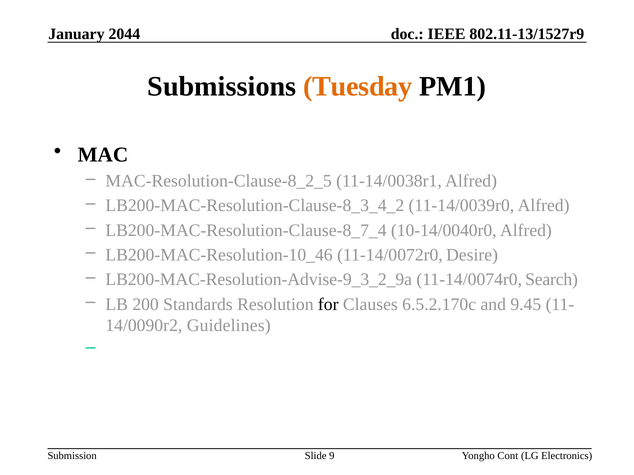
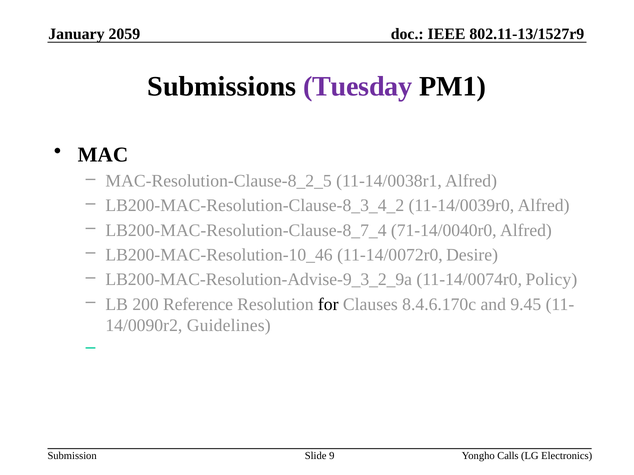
2044: 2044 -> 2059 (124, 34)
Tuesday colour: orange -> purple (358, 86)
10-14/0040r0: 10-14/0040r0 -> 71-14/0040r0 (444, 231)
Search: Search -> Policy (551, 280)
Standards: Standards -> Reference (198, 305)
6.5.2.170c: 6.5.2.170c -> 8.4.6.170c (439, 305)
Cont: Cont -> Calls (508, 456)
